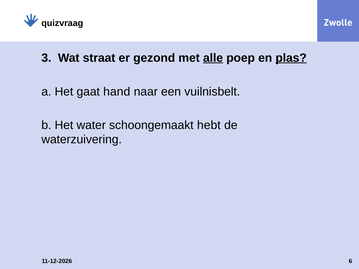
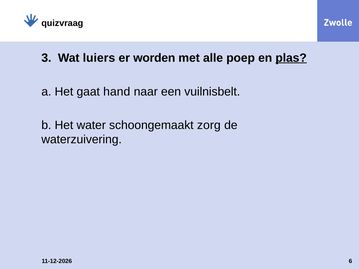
straat: straat -> luiers (99, 58)
gezond: gezond -> worden (154, 58)
alle underline: present -> none (213, 58)
hebt: hebt -> zorg (209, 125)
